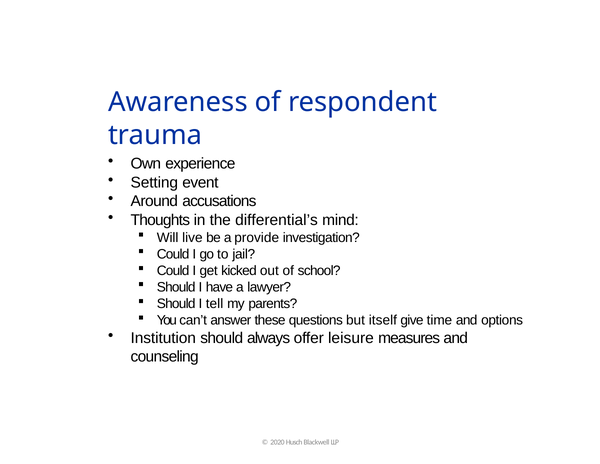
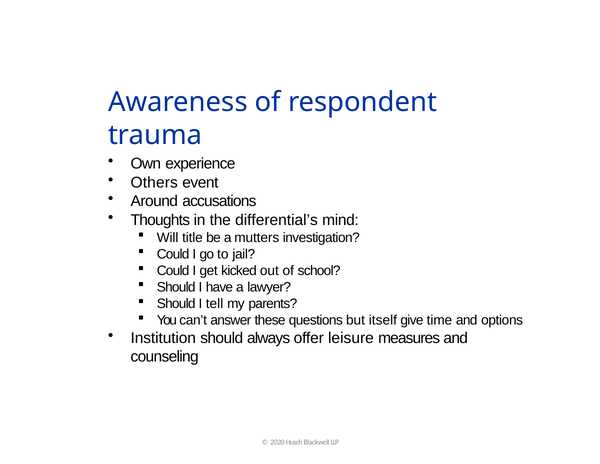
Setting: Setting -> Others (154, 182)
live: live -> title (192, 238)
provide: provide -> mutters (257, 238)
